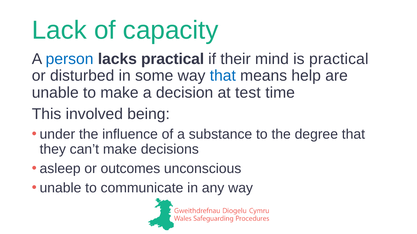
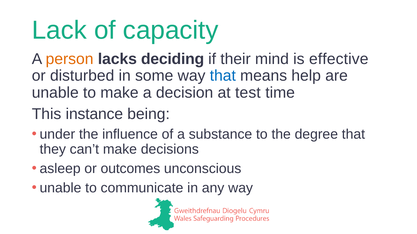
person colour: blue -> orange (70, 59)
lacks practical: practical -> deciding (173, 59)
is practical: practical -> effective (339, 59)
involved: involved -> instance (94, 114)
